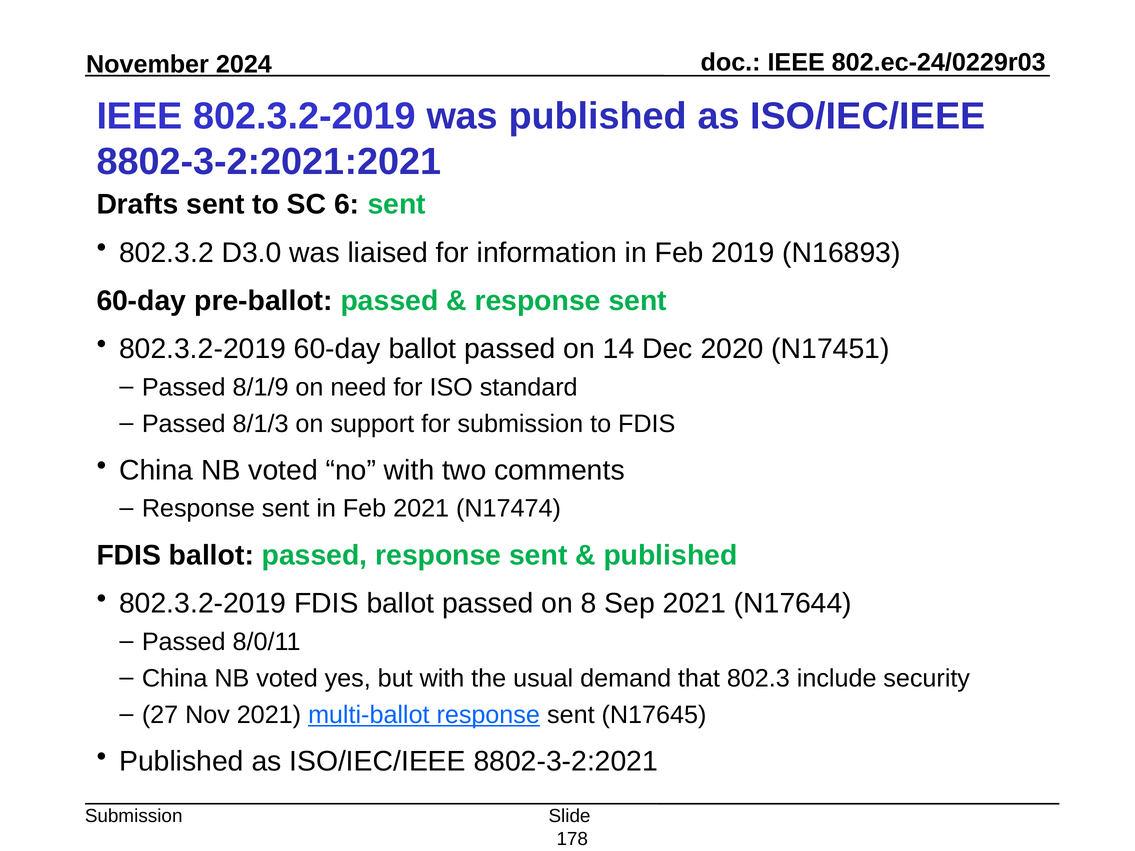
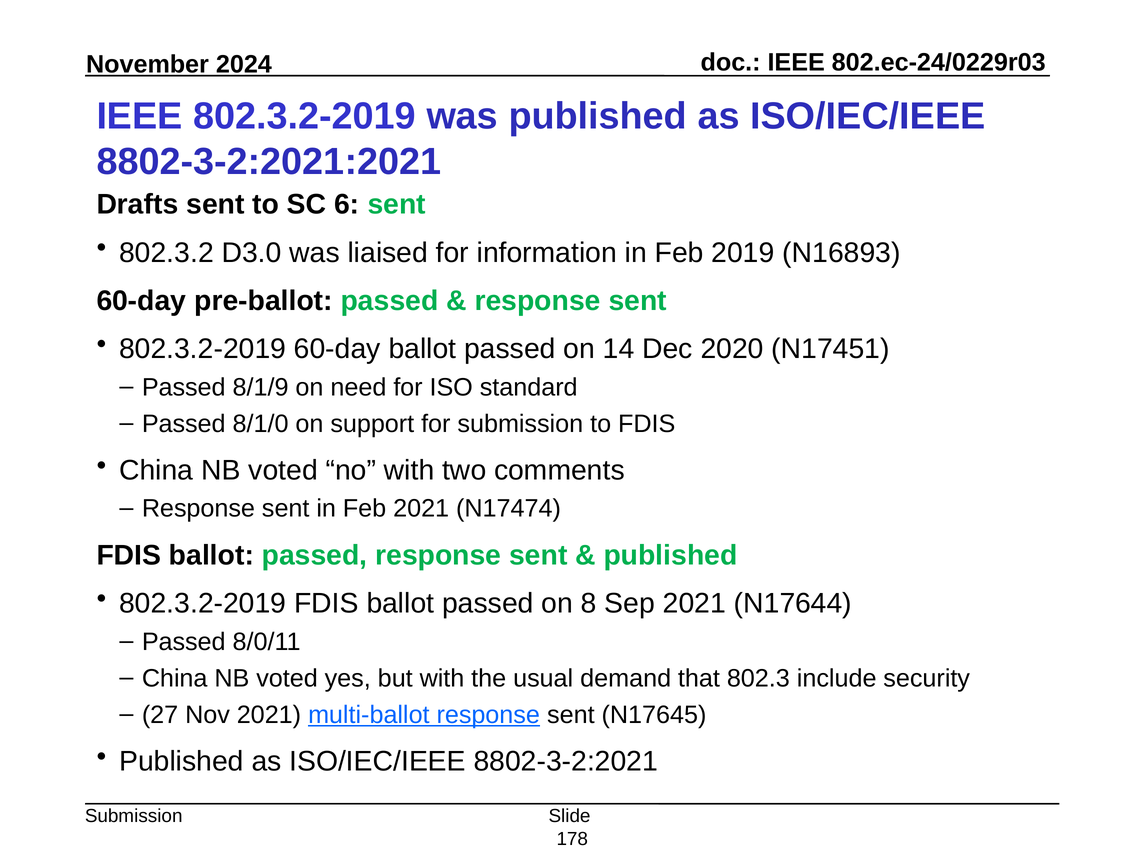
8/1/3: 8/1/3 -> 8/1/0 (261, 424)
